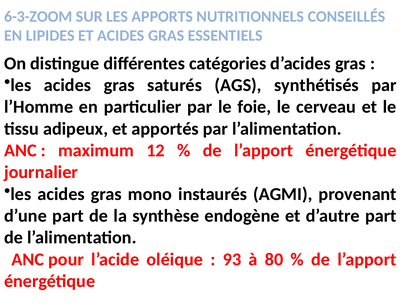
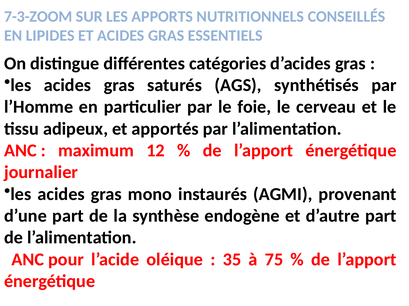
6-3-ZOOM: 6-3-ZOOM -> 7-3-ZOOM (38, 17)
93: 93 -> 35 (232, 260)
80: 80 -> 75 (274, 260)
